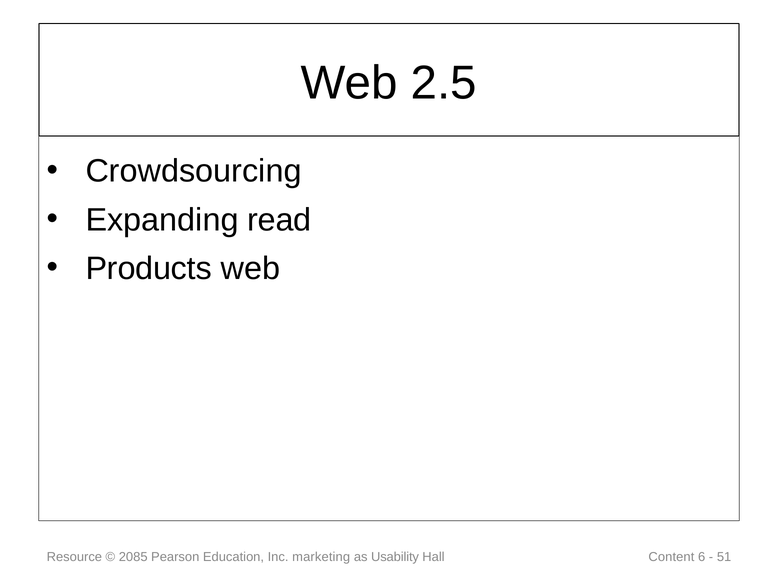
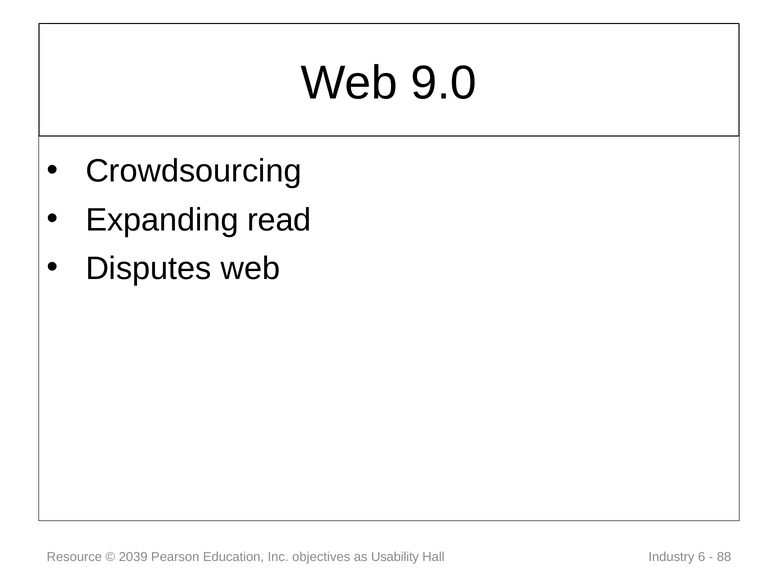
2.5: 2.5 -> 9.0 (444, 83)
Products: Products -> Disputes (149, 269)
2085: 2085 -> 2039 (133, 557)
marketing: marketing -> objectives (321, 557)
Content: Content -> Industry (671, 557)
51: 51 -> 88 (724, 557)
